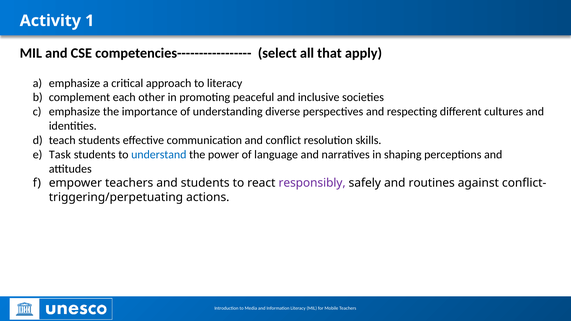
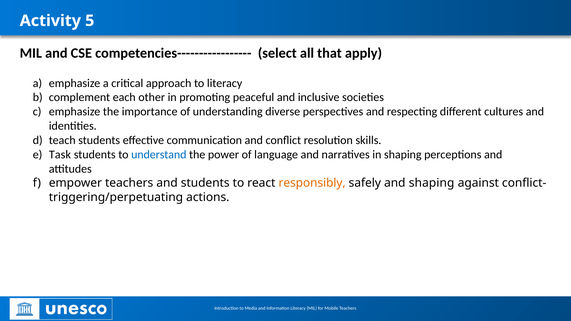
1: 1 -> 5 (90, 21)
responsibly colour: purple -> orange (312, 183)
and routines: routines -> shaping (432, 183)
